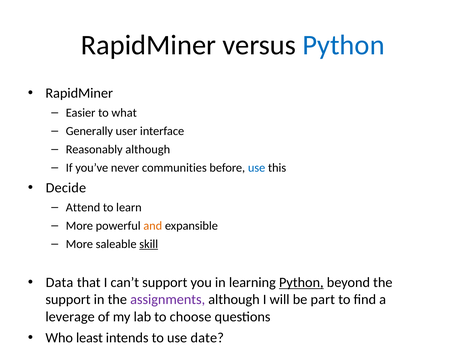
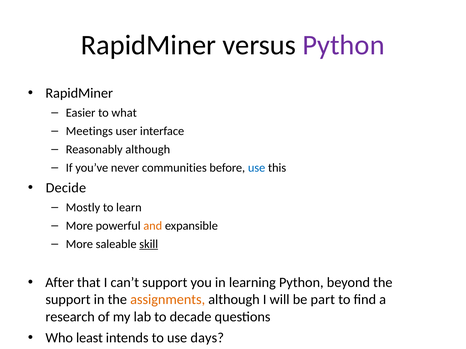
Python colour: blue -> purple (344, 45)
Generally: Generally -> Meetings (89, 131)
Attend: Attend -> Mostly (83, 208)
Data: Data -> After (60, 283)
Python underline: present -> none (301, 283)
assignments colour: purple -> orange (168, 300)
leverage: leverage -> research (70, 317)
choose: choose -> decade (191, 317)
date: date -> days (207, 338)
